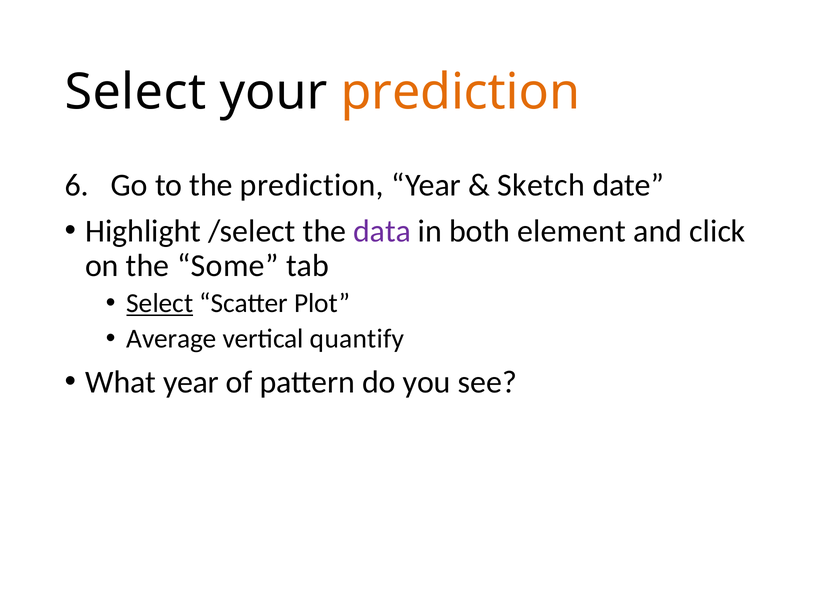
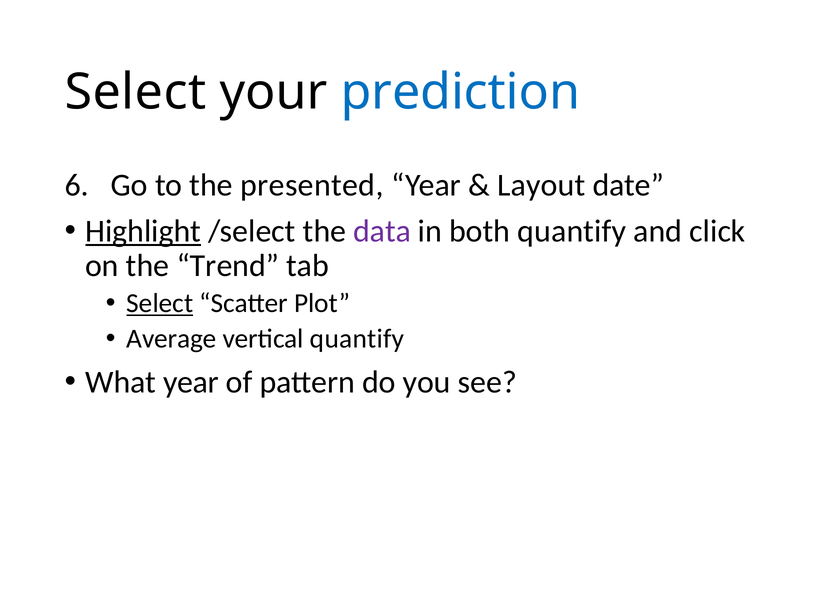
prediction colour: orange -> blue (460, 92)
the prediction: prediction -> presented (312, 185)
Sketch: Sketch -> Layout (541, 185)
Highlight underline: none -> present (143, 231)
both element: element -> quantify (572, 231)
Some: Some -> Trend (228, 266)
